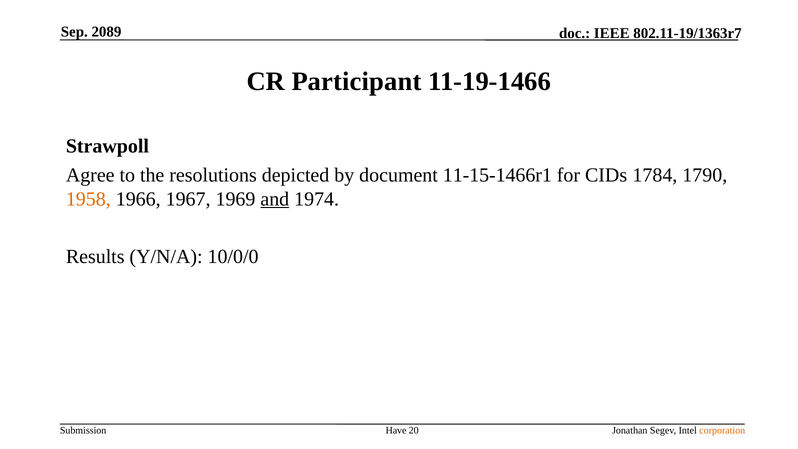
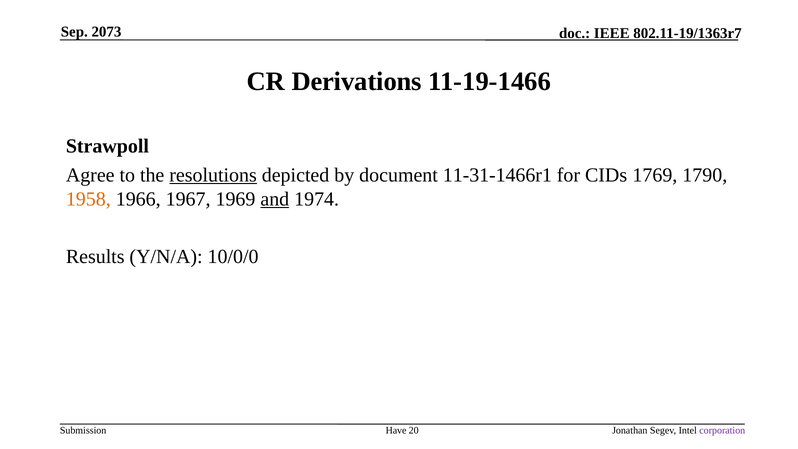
2089: 2089 -> 2073 (106, 32)
Participant: Participant -> Derivations (357, 82)
resolutions underline: none -> present (213, 175)
11-15-1466r1: 11-15-1466r1 -> 11-31-1466r1 (497, 175)
1784: 1784 -> 1769 (655, 175)
corporation colour: orange -> purple (722, 431)
